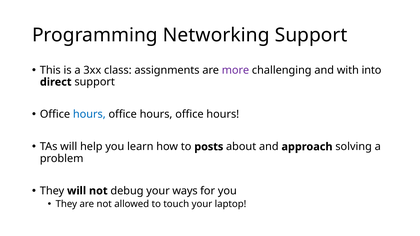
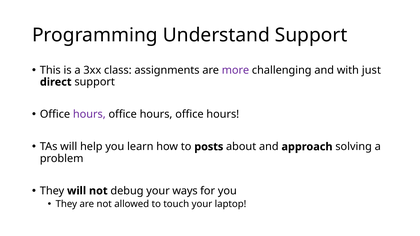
Networking: Networking -> Understand (216, 35)
into: into -> just (371, 70)
hours colour: blue -> purple (89, 114)
